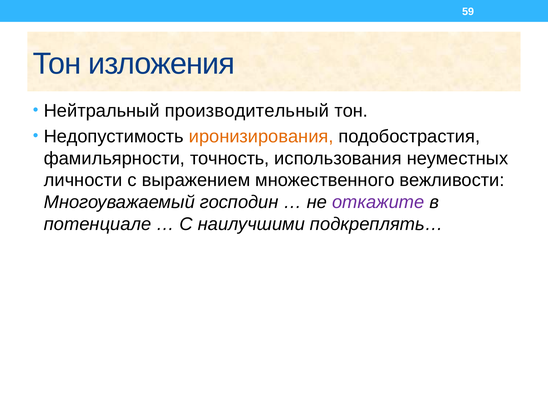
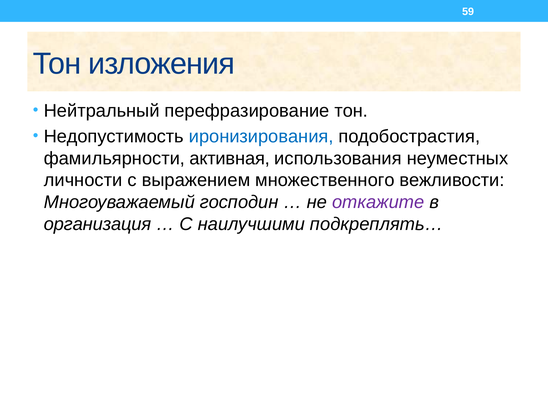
производительный: производительный -> перефразирование (247, 111)
иронизирования colour: orange -> blue (261, 136)
точность: точность -> активная (230, 158)
потенциале: потенциале -> организация (98, 224)
